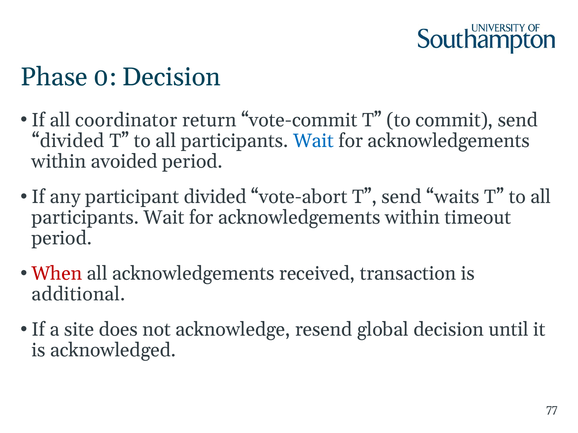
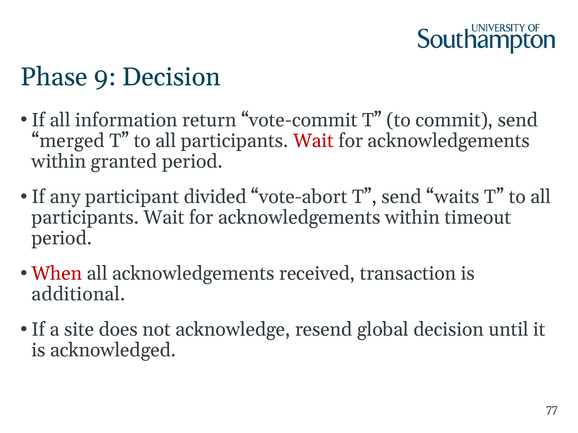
0: 0 -> 9 (105, 77)
coordinator: coordinator -> information (126, 120)
divided: divided -> merged (68, 141)
Wait colour: blue -> red (313, 141)
avoided: avoided -> granted (124, 162)
